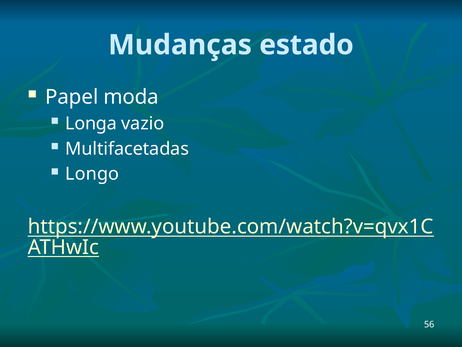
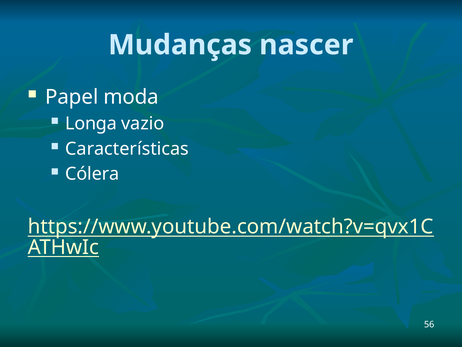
estado: estado -> nascer (306, 45)
Multifacetadas: Multifacetadas -> Características (127, 149)
Longo: Longo -> Cólera (92, 174)
